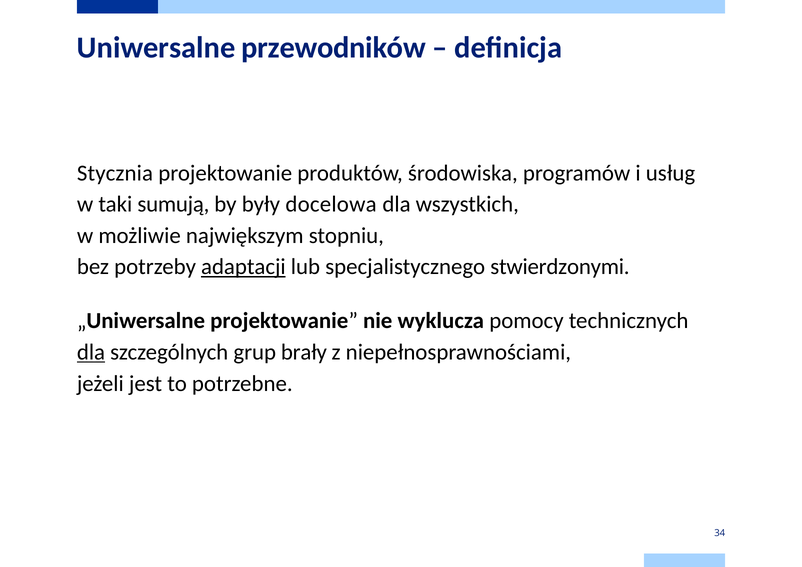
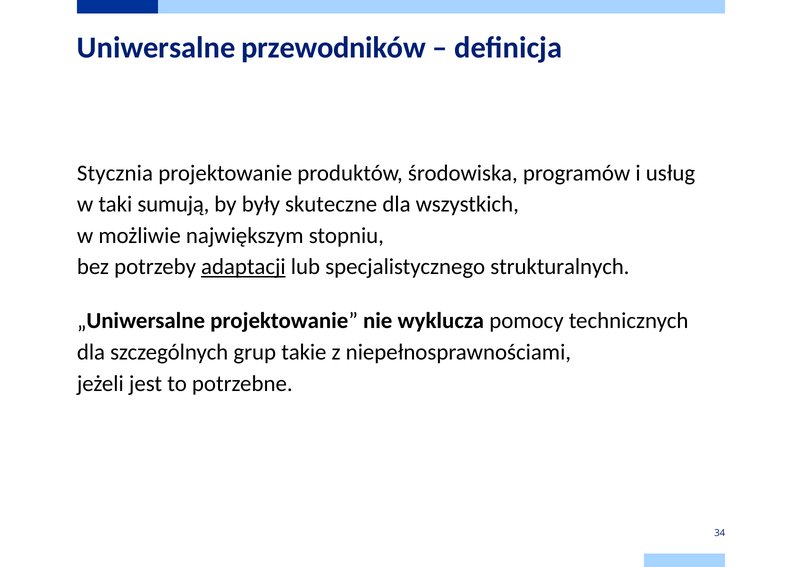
docelowa: docelowa -> skuteczne (331, 204)
stwierdzonymi: stwierdzonymi -> strukturalnych (560, 267)
dla underline: present -> none (91, 352)
brały: brały -> takie (304, 352)
